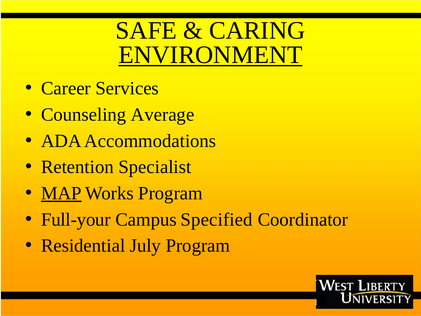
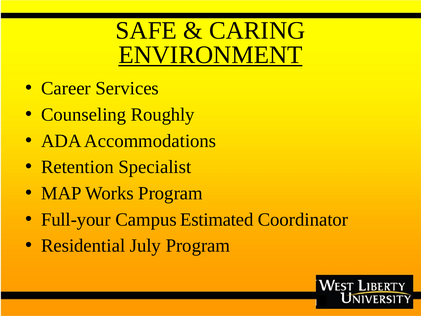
Average: Average -> Roughly (163, 115)
MAP underline: present -> none (61, 193)
Specified: Specified -> Estimated (217, 219)
